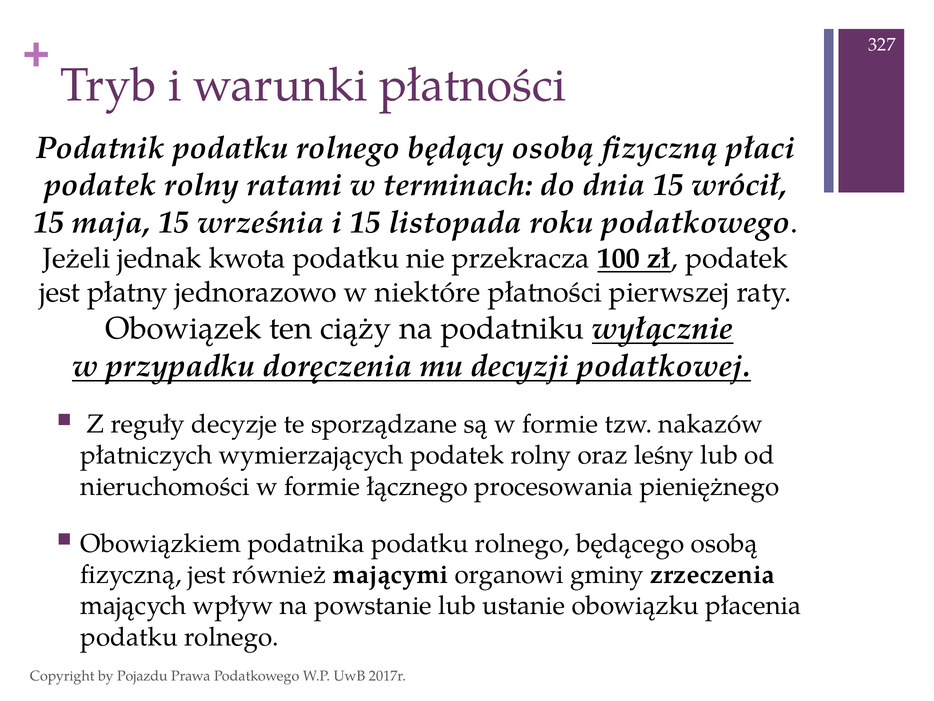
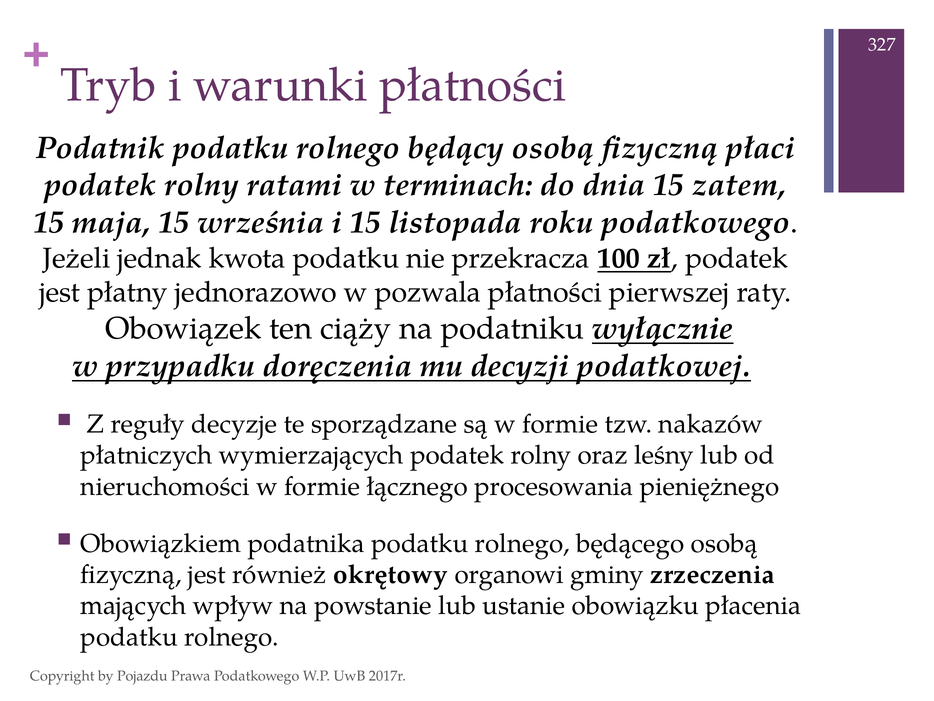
wrócił: wrócił -> zatem (739, 185)
niektóre: niektóre -> pozwala (428, 292)
mającymi: mającymi -> okrętowy (391, 574)
